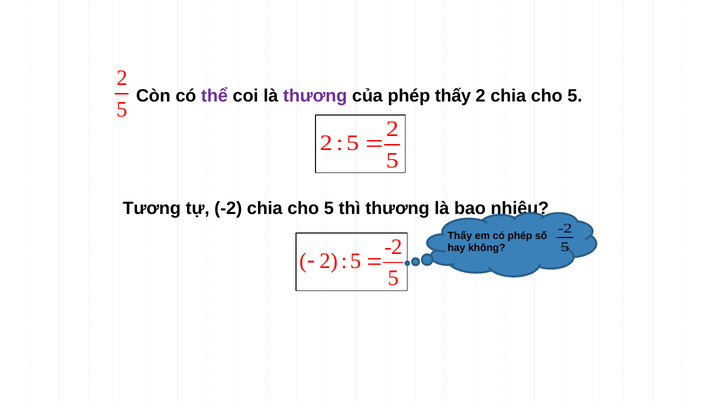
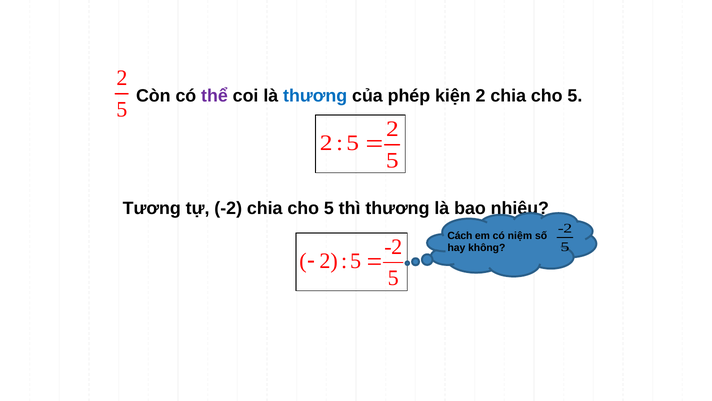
thương colour: purple -> blue (315, 96)
phép thấy: thấy -> kiện (453, 96)
Thấy: Thấy -> Cách (460, 235)
có phép: phép -> niệm (520, 235)
